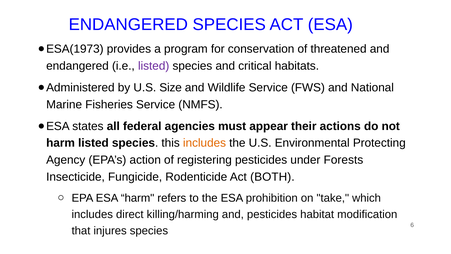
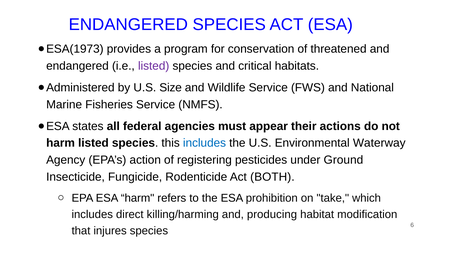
includes colour: orange -> blue (205, 143)
Protecting: Protecting -> Waterway (379, 143)
Forests: Forests -> Ground (343, 160)
and pesticides: pesticides -> producing (272, 214)
